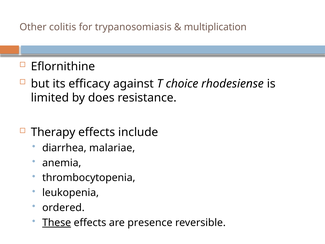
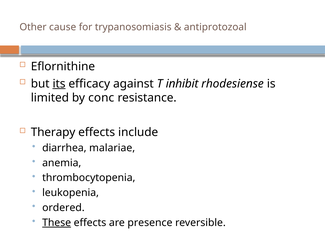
colitis: colitis -> cause (63, 27)
multiplication: multiplication -> antiprotozoal (215, 27)
its underline: none -> present (59, 84)
choice: choice -> inhibit (182, 84)
does: does -> conc (101, 98)
